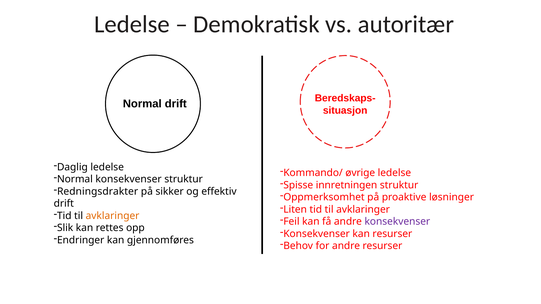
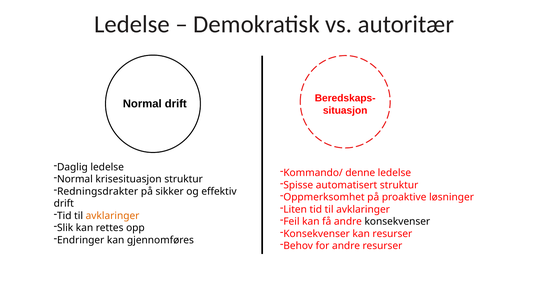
øvrige: øvrige -> denne (360, 173)
Normal konsekvenser: konsekvenser -> krisesituasjon (129, 179)
innretningen: innretningen -> automatisert (347, 185)
konsekvenser colour: purple -> black (397, 222)
